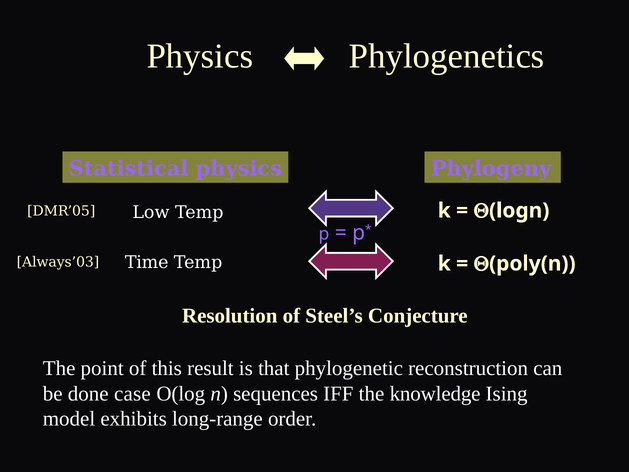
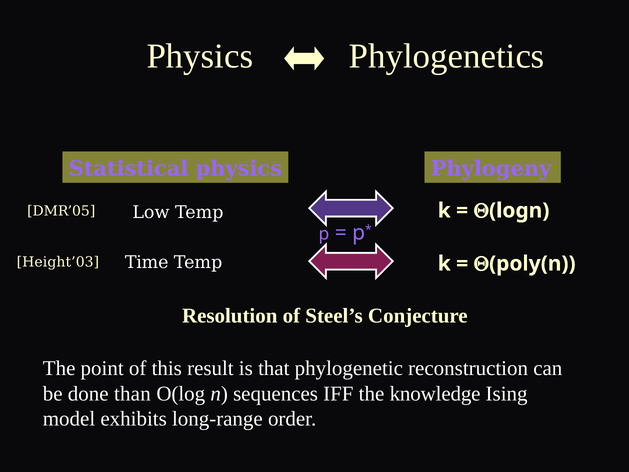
Always’03: Always’03 -> Height’03 (58, 262)
case: case -> than (132, 393)
